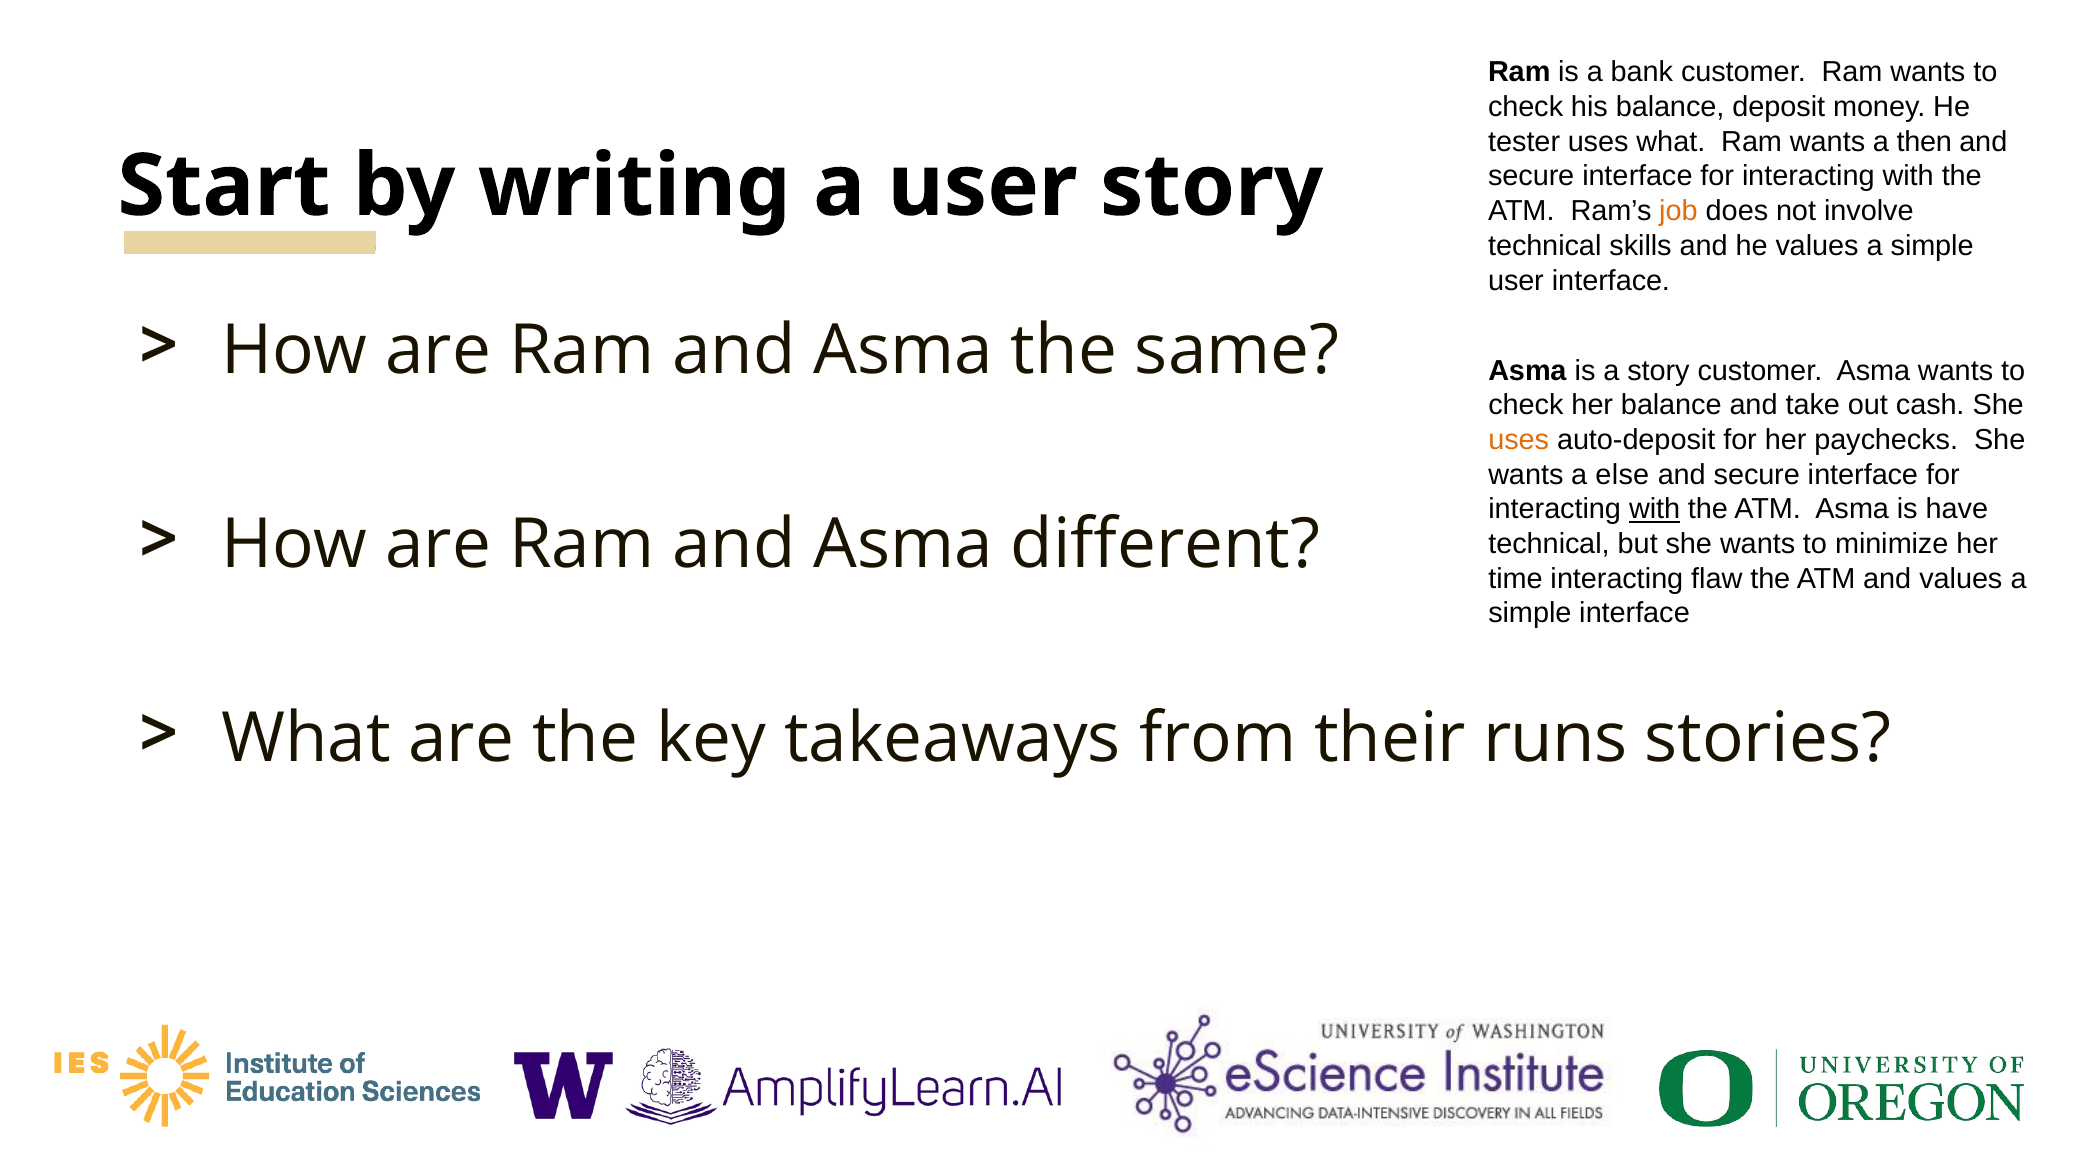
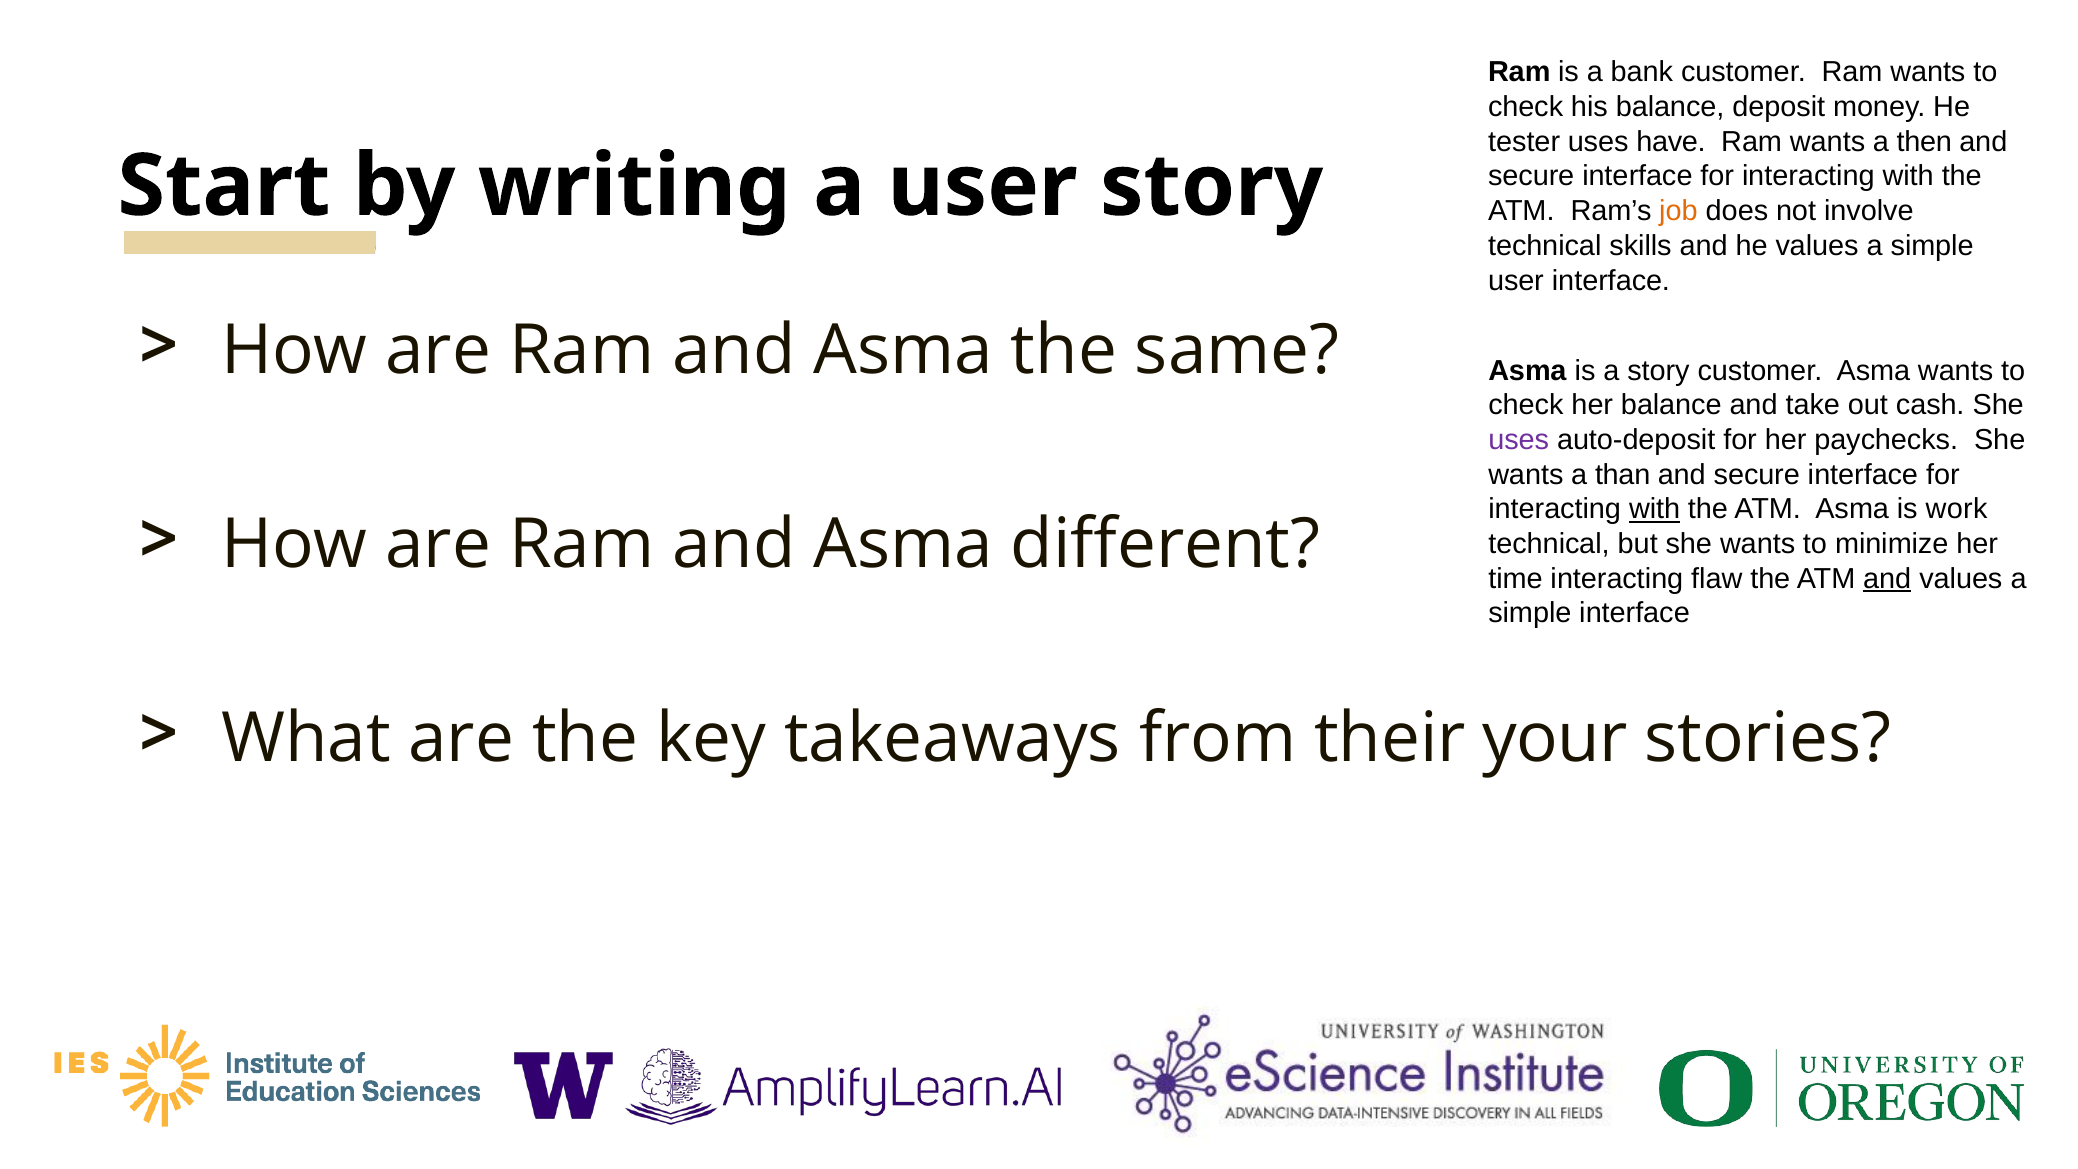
uses what: what -> have (1671, 142)
uses colour: orange -> purple (1519, 440)
else: else -> than (1623, 475)
have: have -> work (1957, 509)
and underline: none -> present (1887, 579)
runs: runs -> your (1555, 739)
